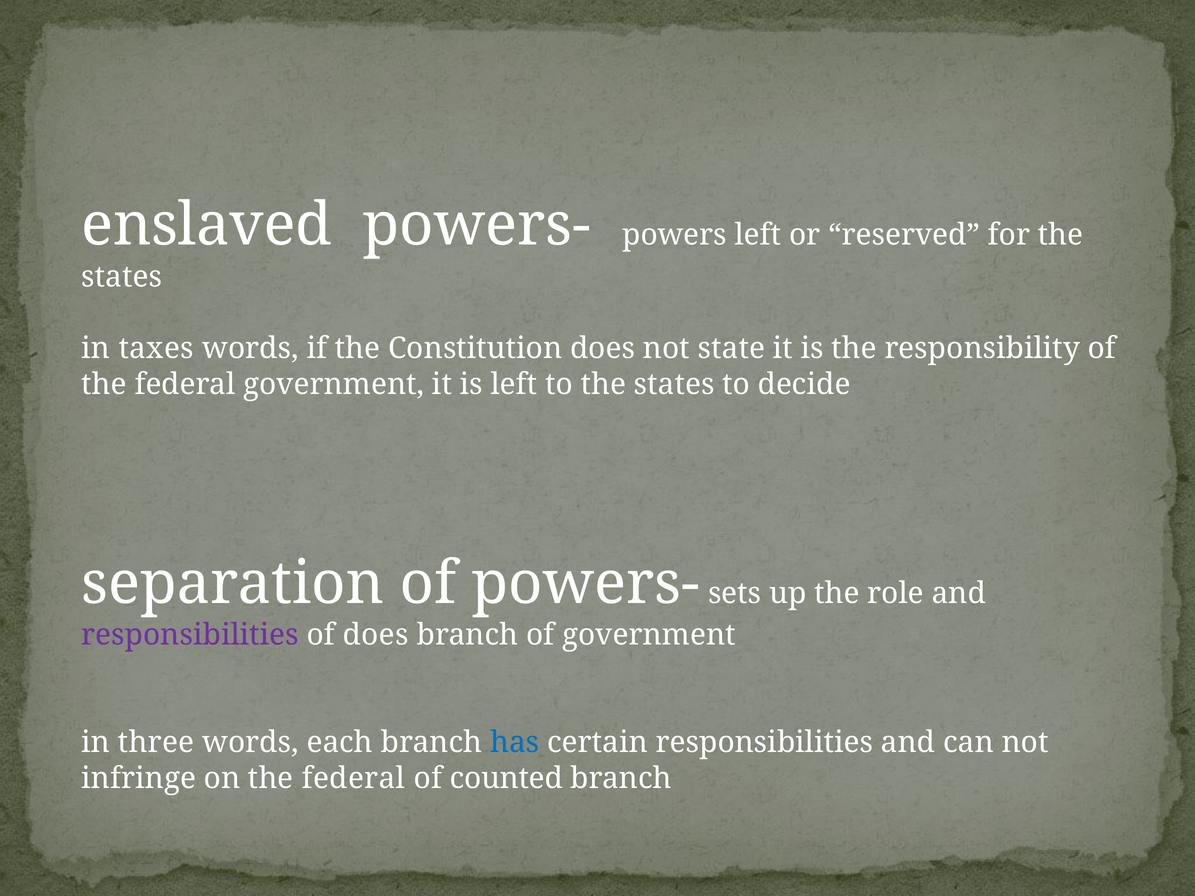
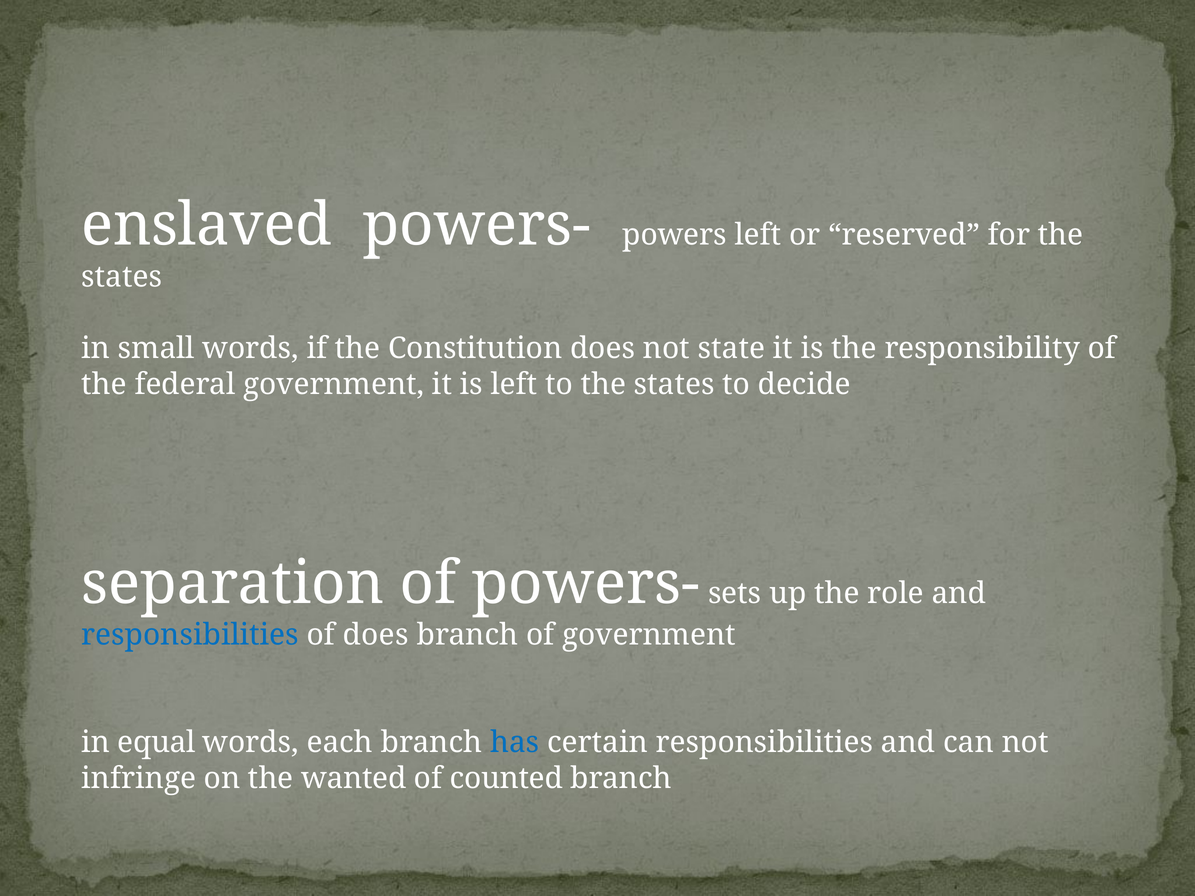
taxes: taxes -> small (156, 349)
responsibilities colour: purple -> blue (190, 635)
three: three -> equal (156, 743)
on the federal: federal -> wanted (354, 779)
